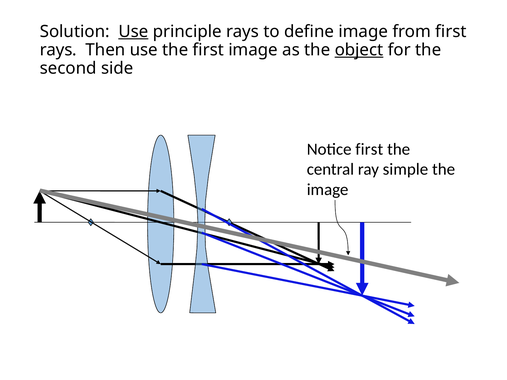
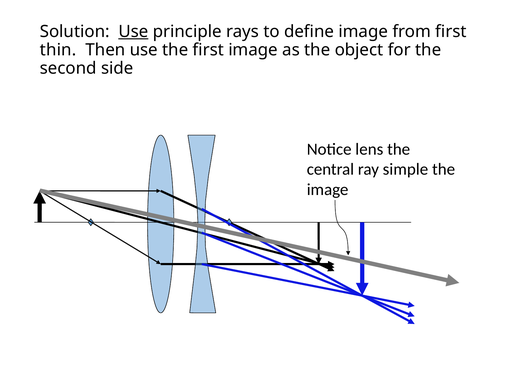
rays: rays -> thin (58, 50)
object underline: present -> none (359, 50)
Notice first: first -> lens (369, 149)
